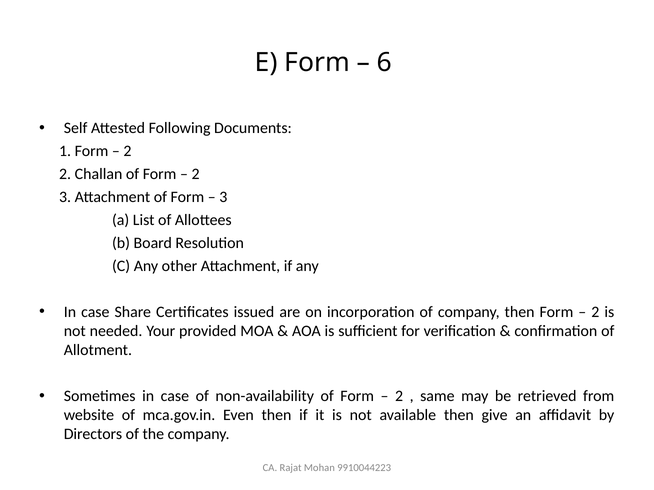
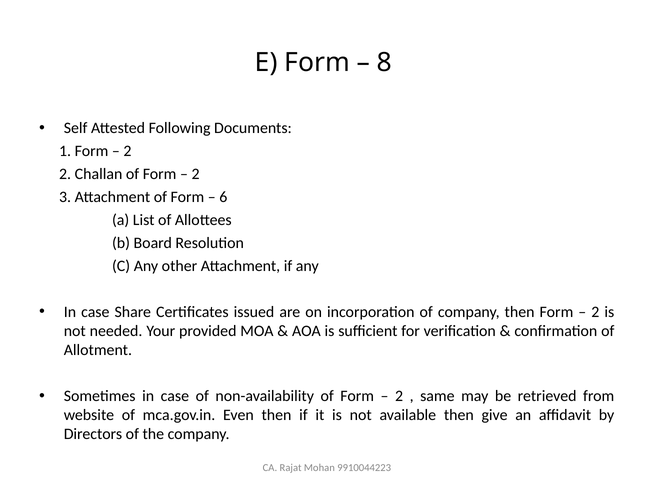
6: 6 -> 8 (384, 62)
3: 3 -> 6 (223, 197)
